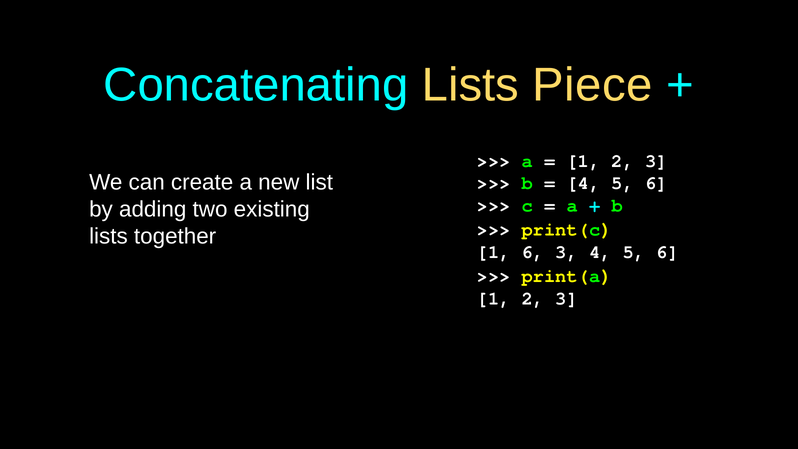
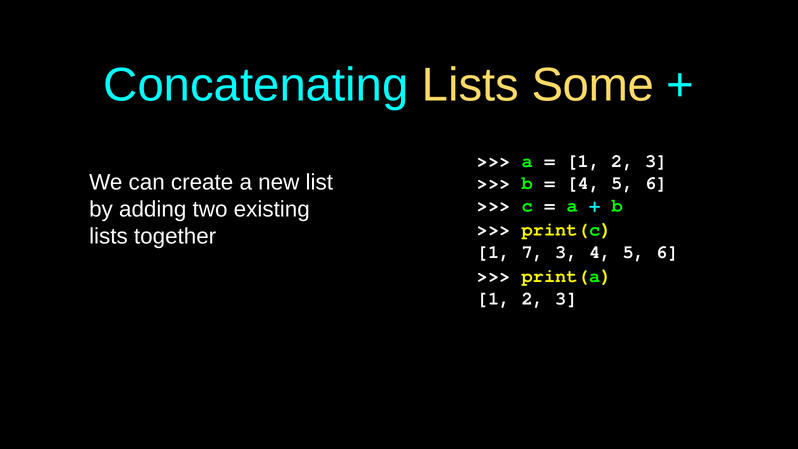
Piece: Piece -> Some (593, 85)
1 6: 6 -> 7 (533, 252)
